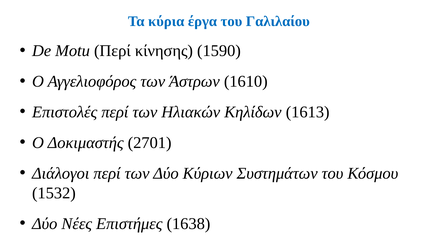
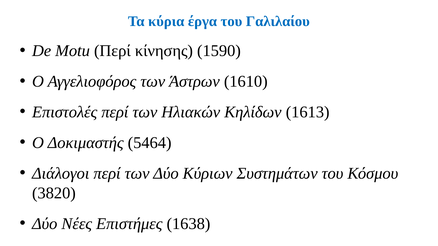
2701: 2701 -> 5464 (150, 143)
1532: 1532 -> 3820 (54, 193)
